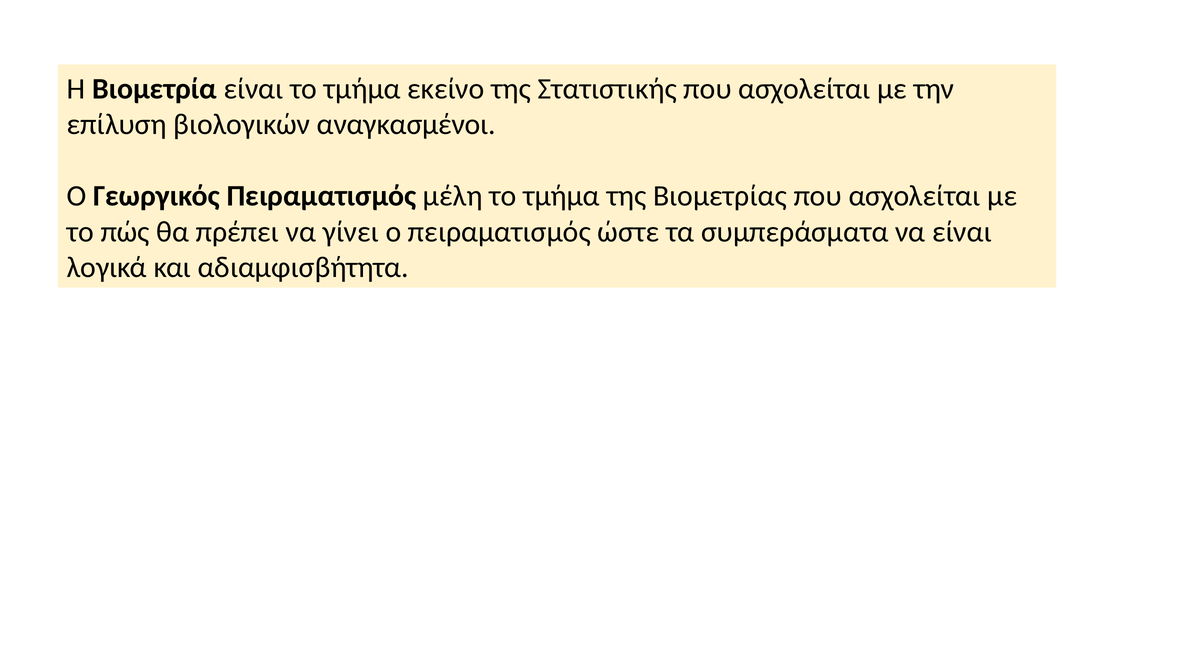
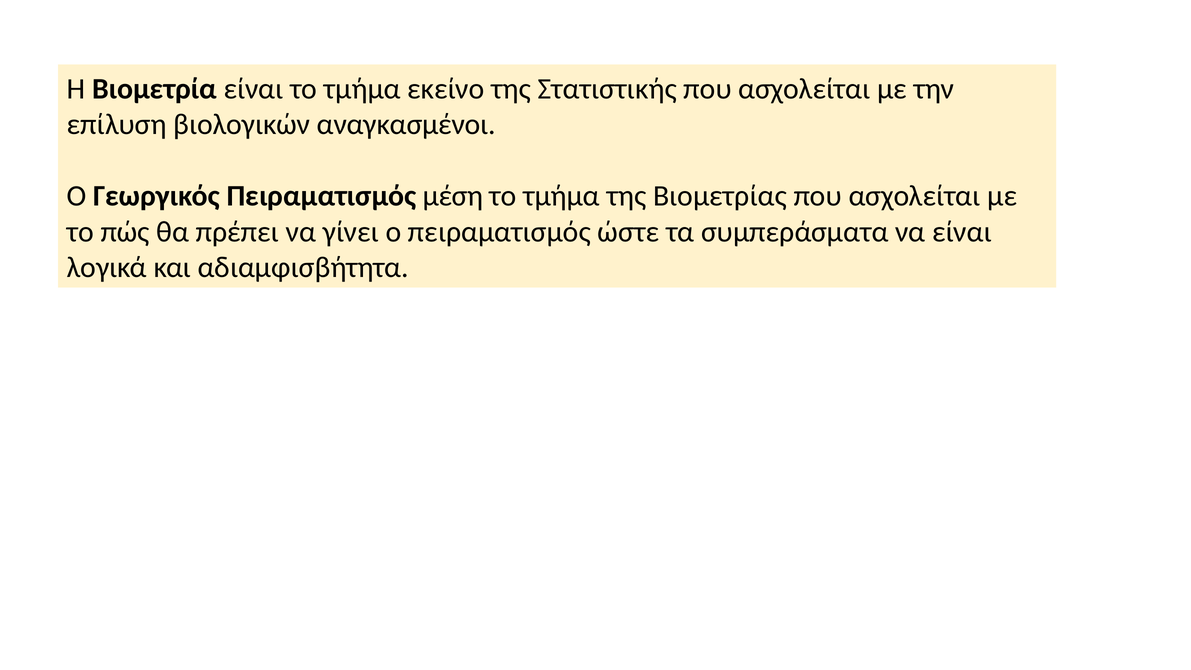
μέλη: μέλη -> μέση (453, 196)
